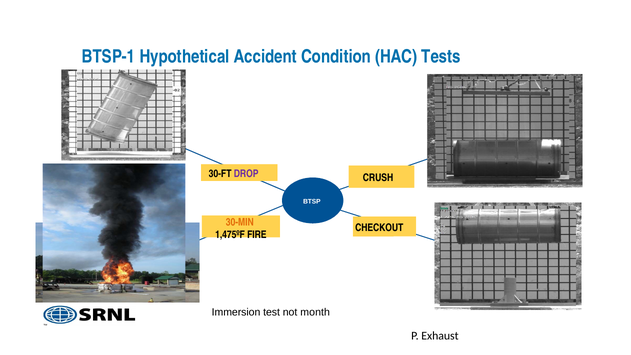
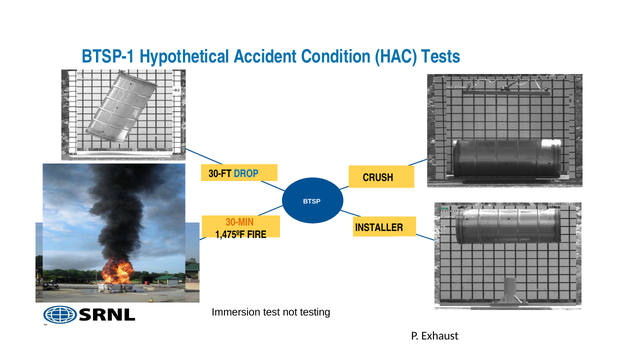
DROP colour: purple -> blue (246, 174)
CHECKOUT: CHECKOUT -> INSTALLER (379, 228)
month: month -> testing (315, 312)
